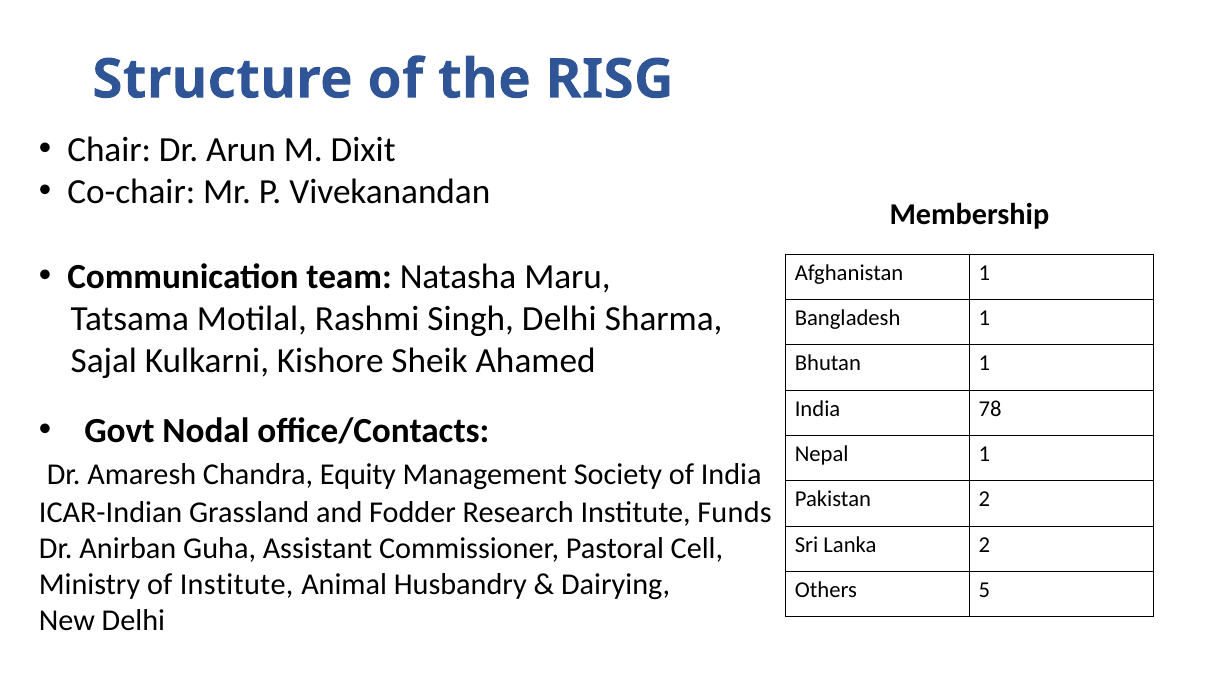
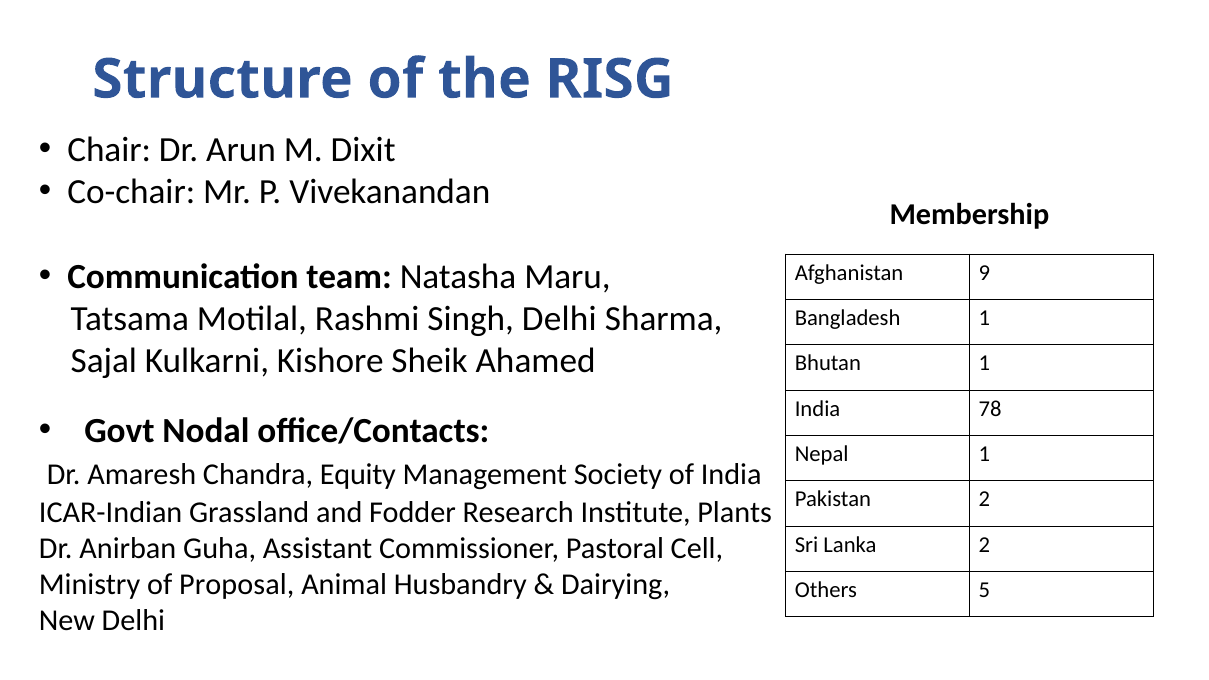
Afghanistan 1: 1 -> 9 (984, 273)
Funds: Funds -> Plants (735, 512)
of Institute: Institute -> Proposal (237, 585)
